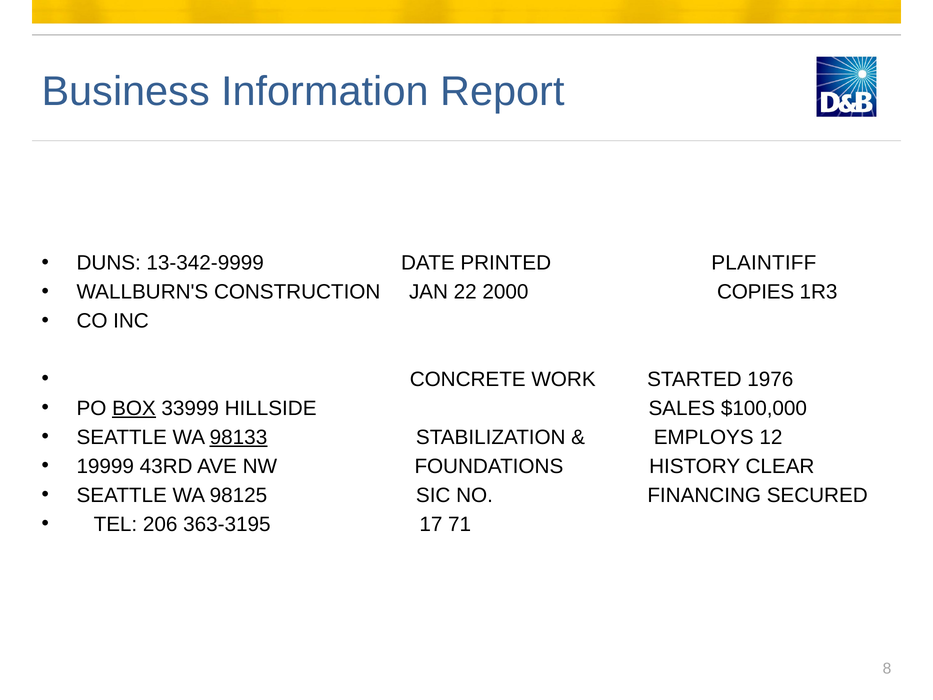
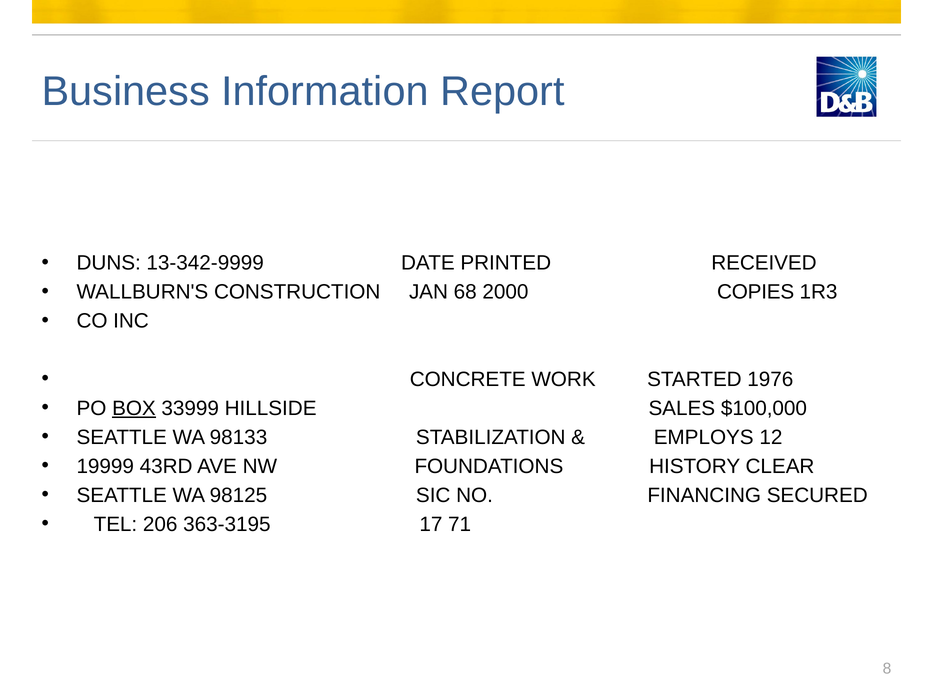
PLAINTIFF: PLAINTIFF -> RECEIVED (764, 263)
22: 22 -> 68 (465, 292)
98133 underline: present -> none (239, 437)
